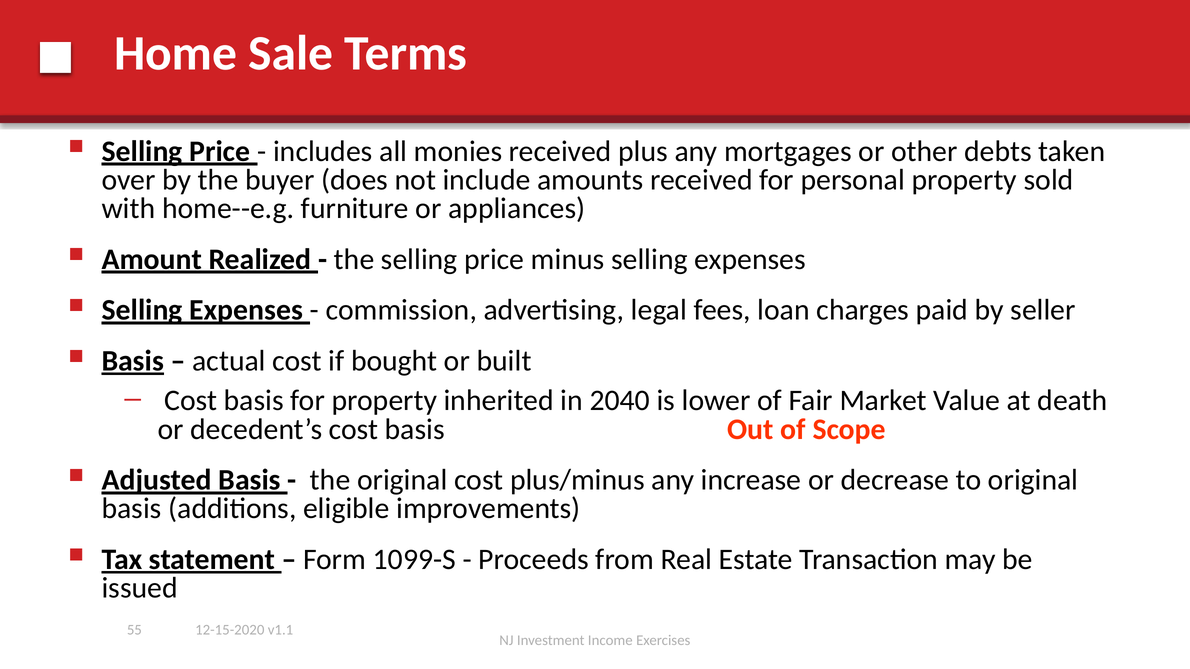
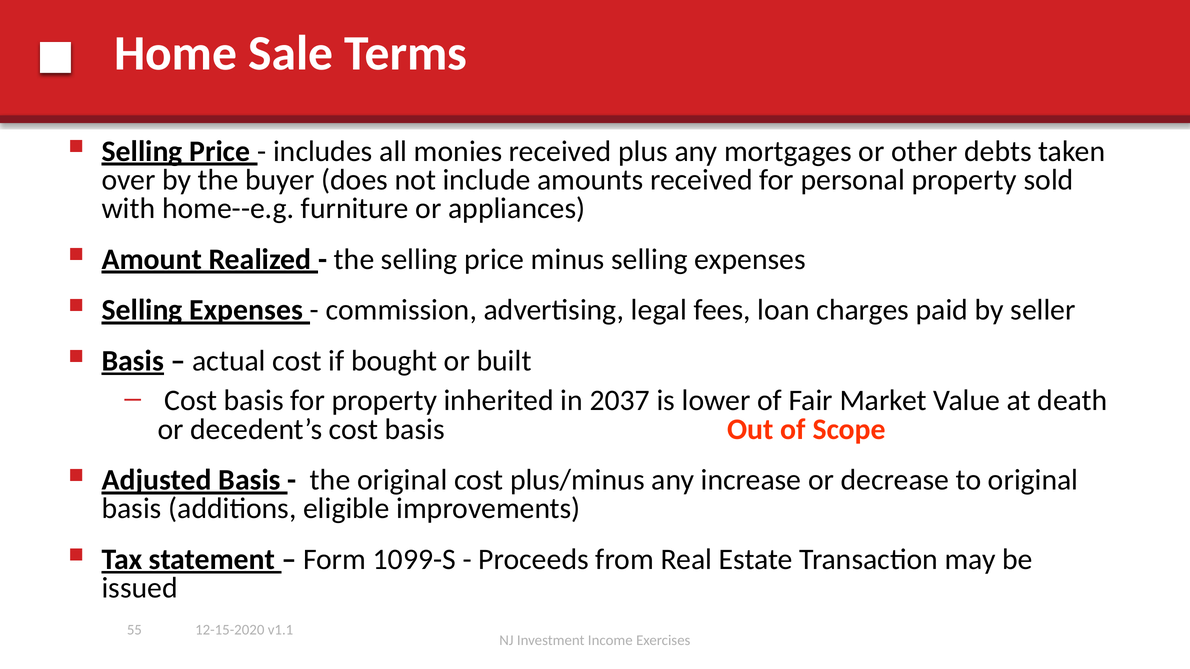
2040: 2040 -> 2037 (620, 401)
